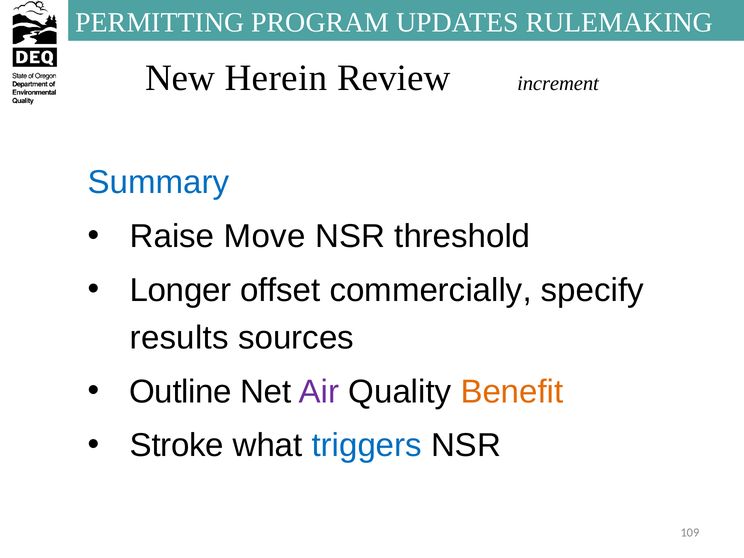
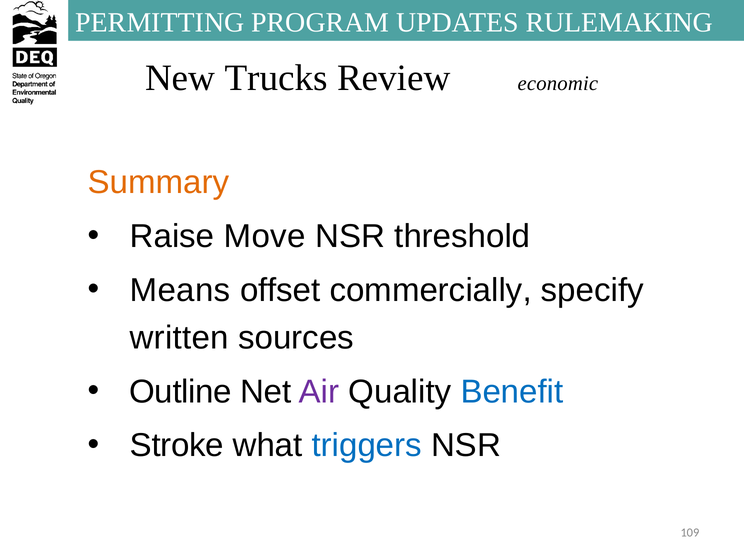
Herein: Herein -> Trucks (276, 78)
increment: increment -> economic (558, 84)
Summary colour: blue -> orange (159, 183)
Longer: Longer -> Means (180, 290)
results: results -> written (179, 338)
Benefit colour: orange -> blue (512, 392)
